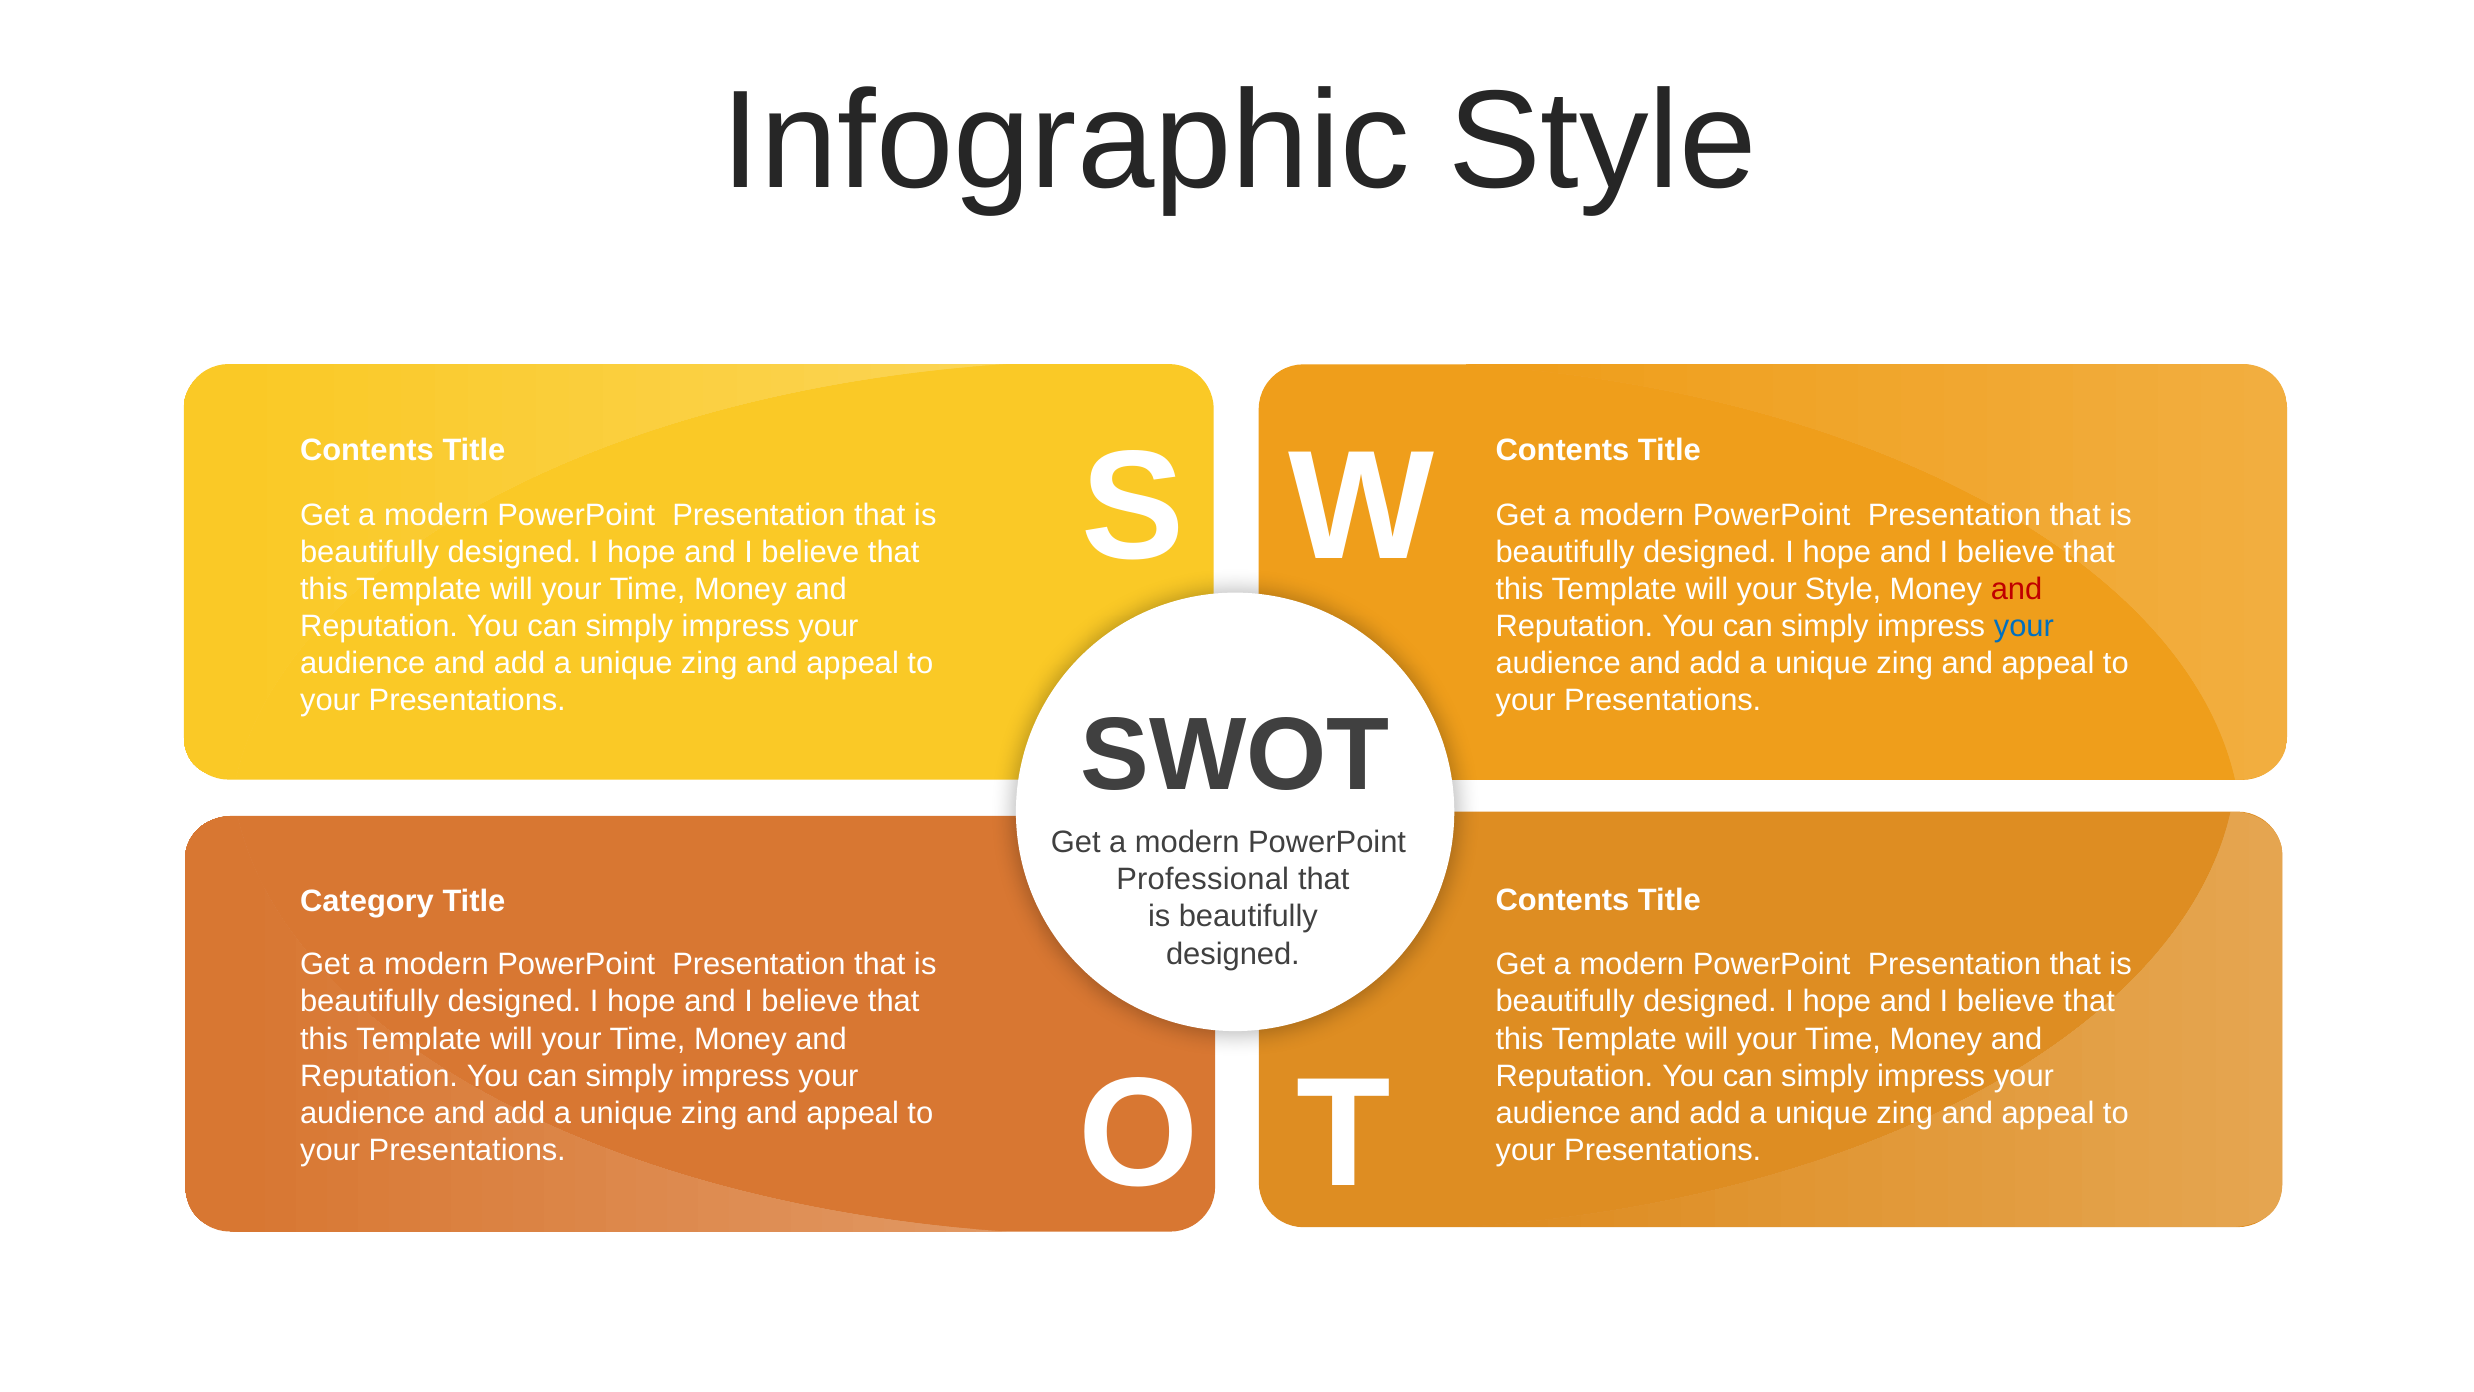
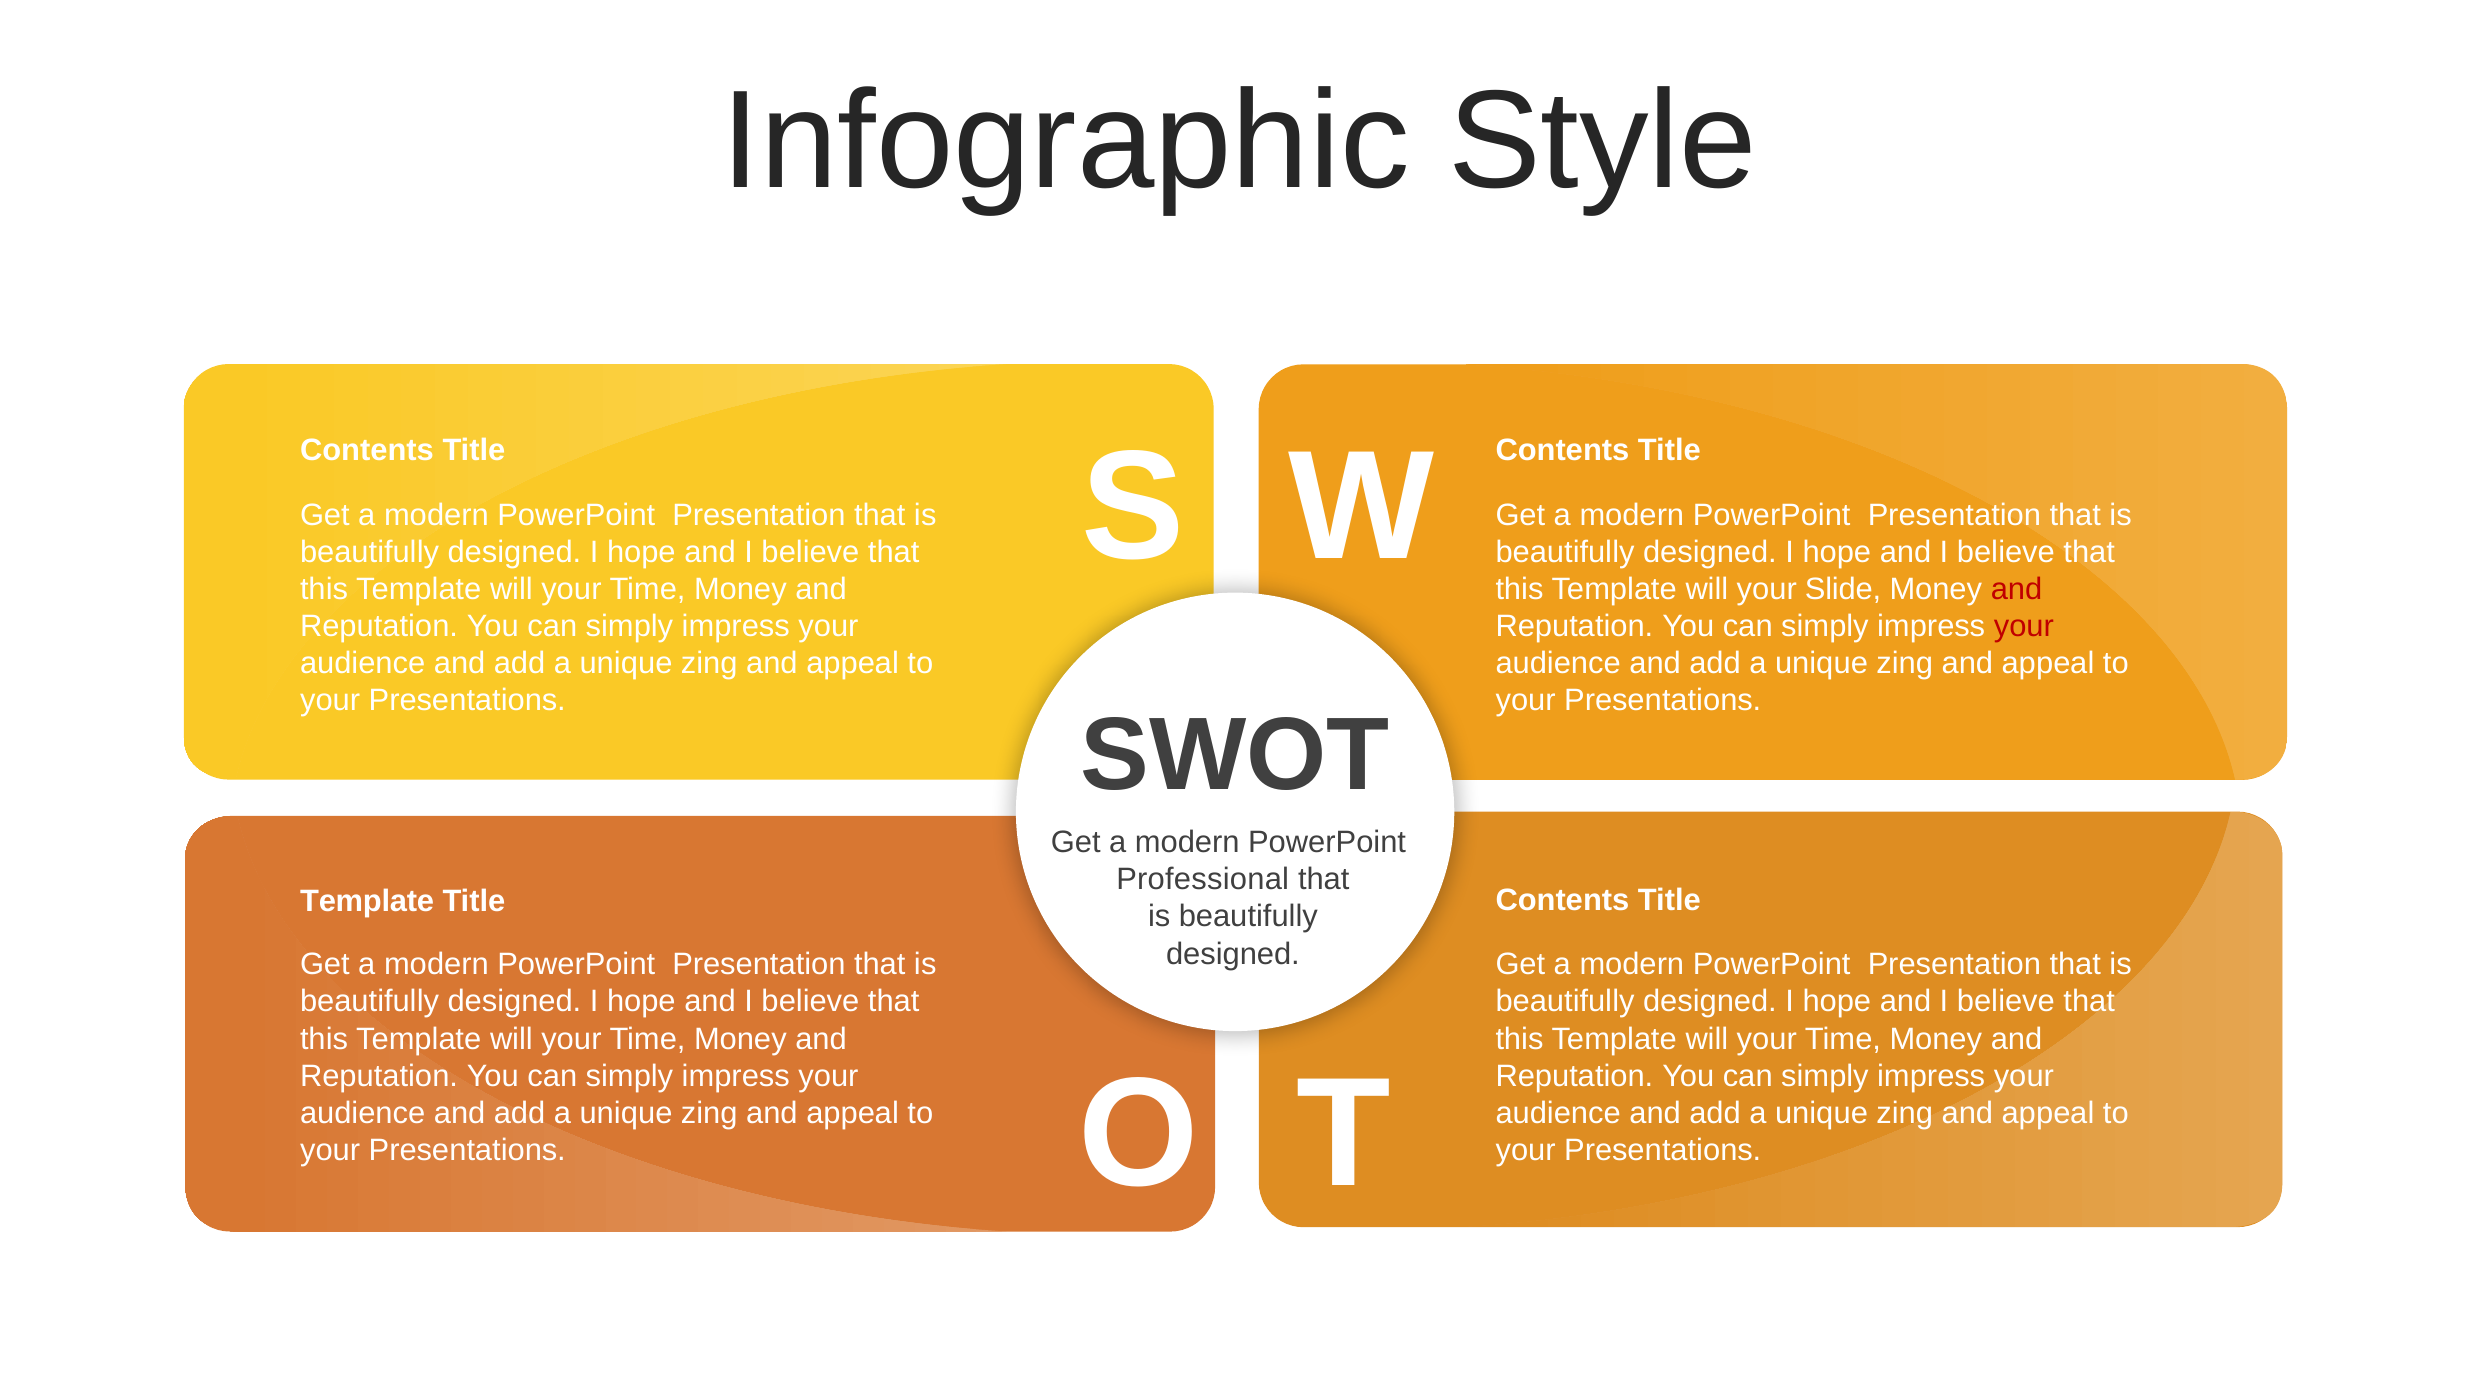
your Style: Style -> Slide (1843, 589)
your colour: blue -> red (2024, 626)
Category: Category -> Template (367, 901)
